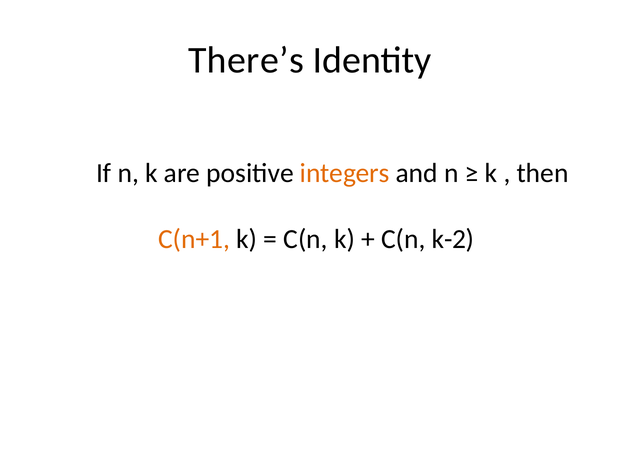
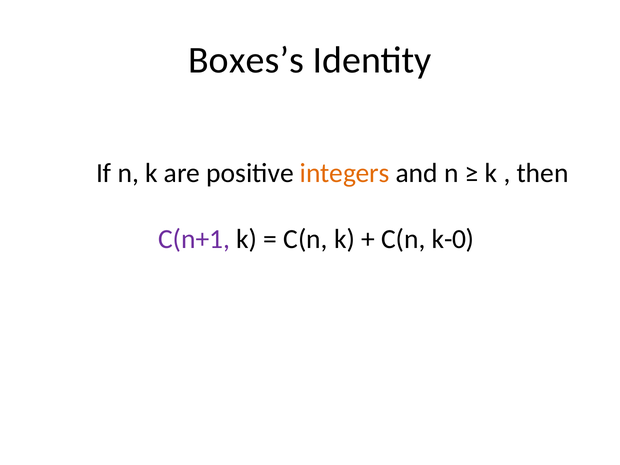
There’s: There’s -> Boxes’s (246, 60)
C(n+1 colour: orange -> purple (194, 239)
k-2: k-2 -> k-0 (453, 239)
